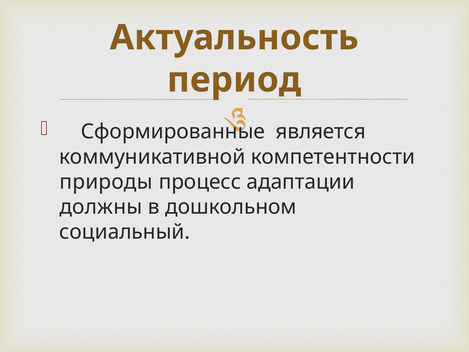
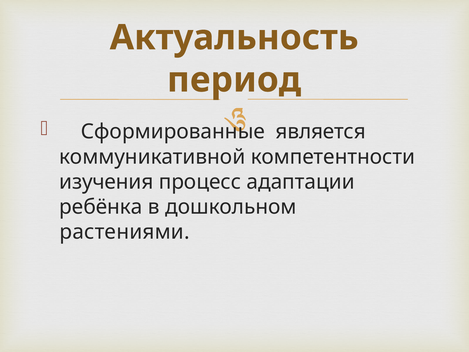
природы: природы -> изучения (106, 182)
должны: должны -> ребёнка (101, 207)
социальный: социальный -> растениями (125, 232)
